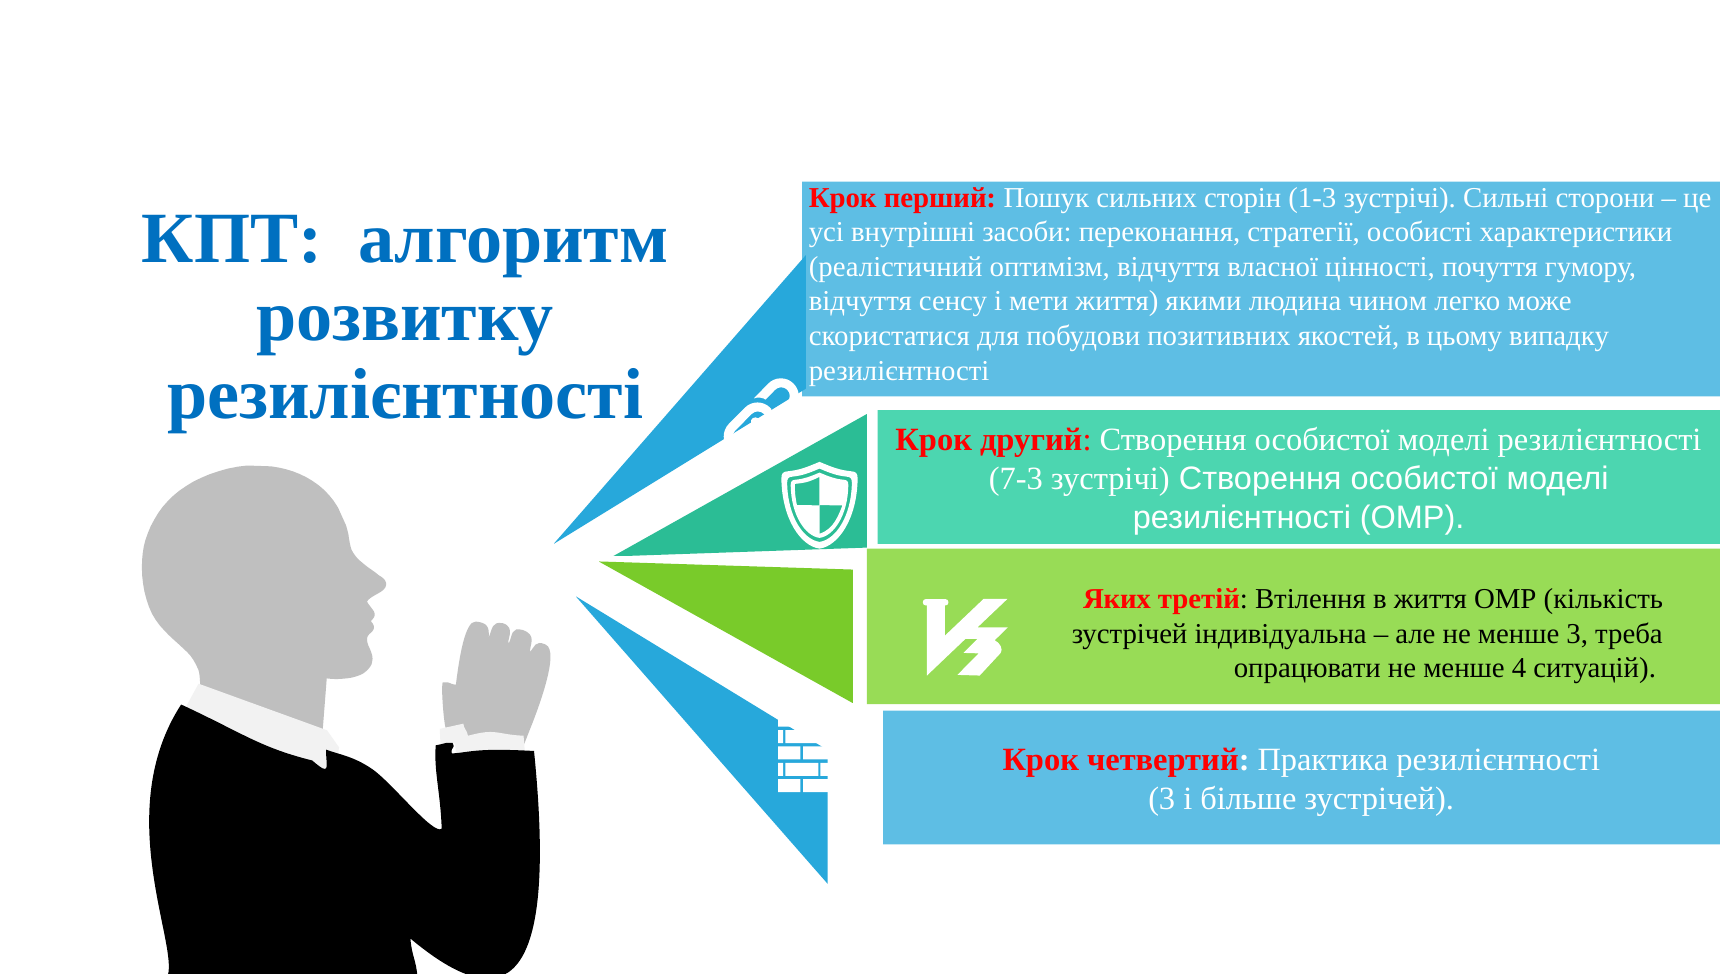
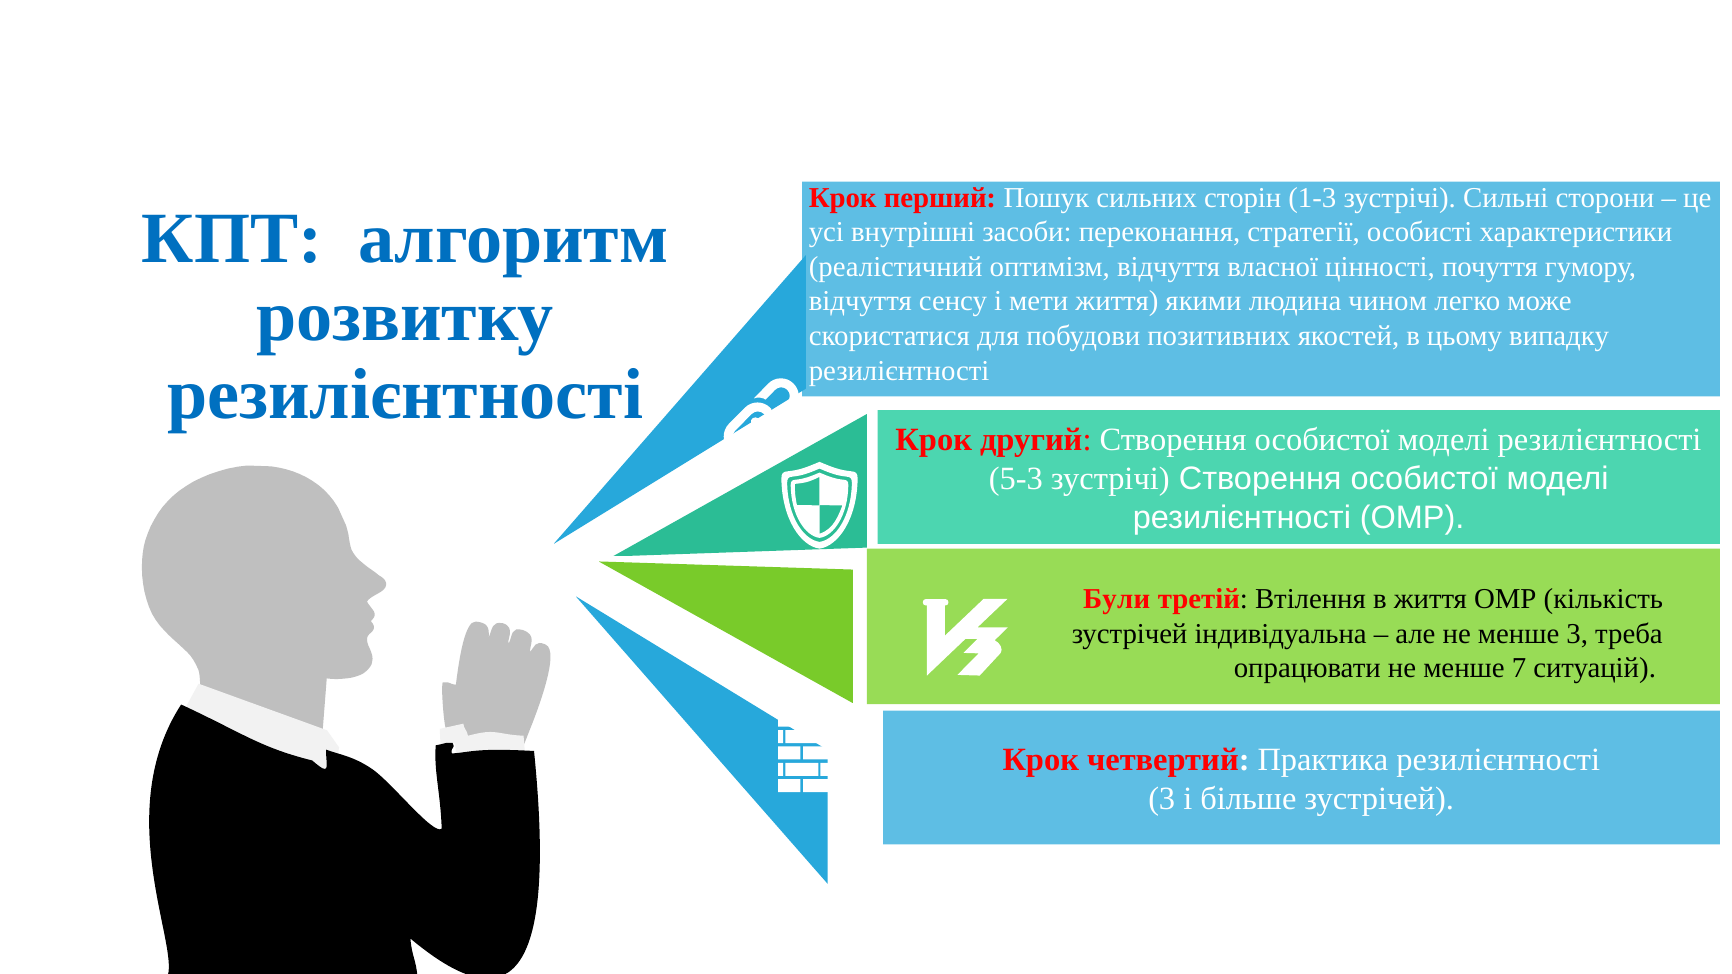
7-3: 7-3 -> 5-3 (1016, 479)
Яких: Яких -> Були (1117, 599)
4: 4 -> 7 (1519, 668)
